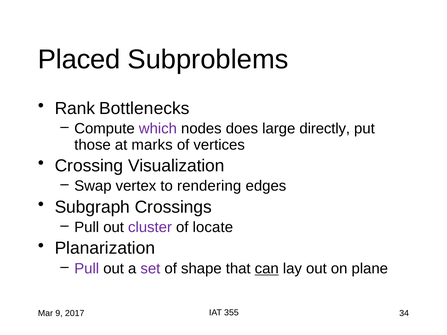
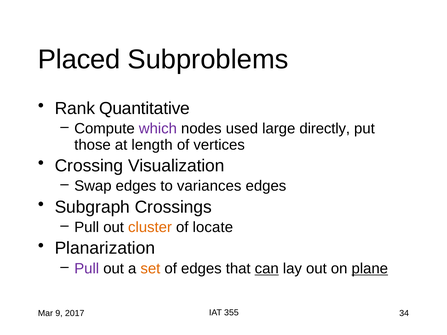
Bottlenecks: Bottlenecks -> Quantitative (145, 108)
does: does -> used (242, 129)
marks: marks -> length (152, 145)
Swap vertex: vertex -> edges (136, 186)
rendering: rendering -> variances (209, 186)
cluster colour: purple -> orange (150, 228)
set colour: purple -> orange (150, 269)
of shape: shape -> edges (201, 269)
plane underline: none -> present (370, 269)
